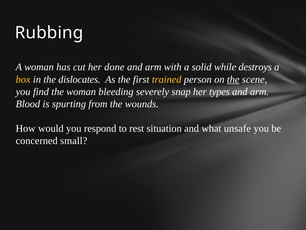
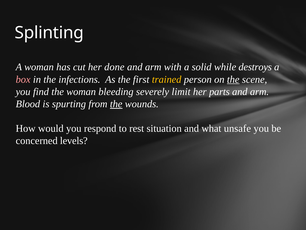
Rubbing: Rubbing -> Splinting (49, 33)
box colour: yellow -> pink (23, 79)
dislocates: dislocates -> infections (79, 79)
snap: snap -> limit (181, 91)
types: types -> parts (219, 91)
the underline: none -> present (116, 104)
small: small -> levels (74, 140)
